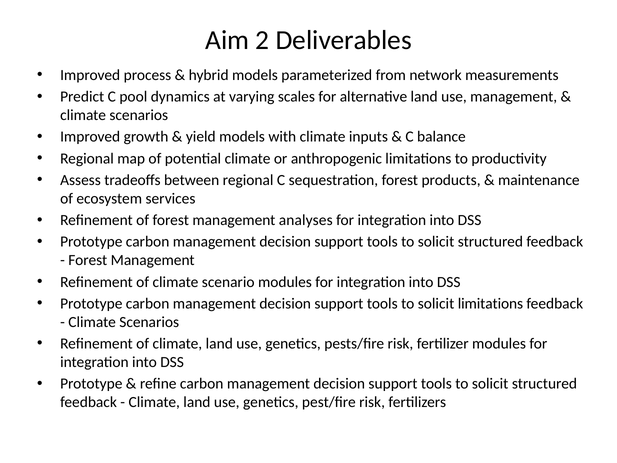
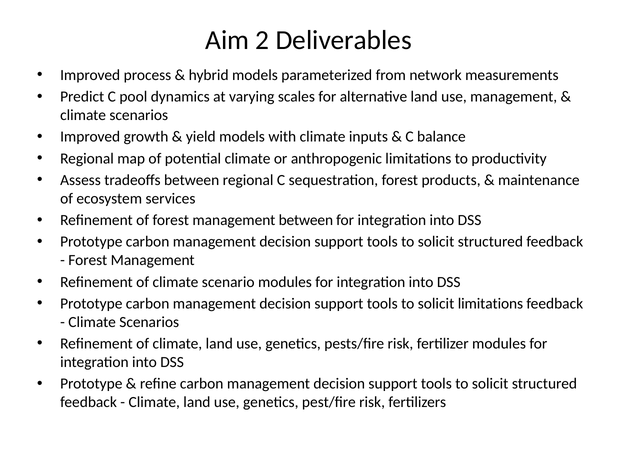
management analyses: analyses -> between (306, 220)
